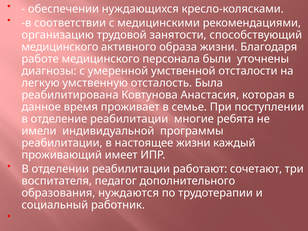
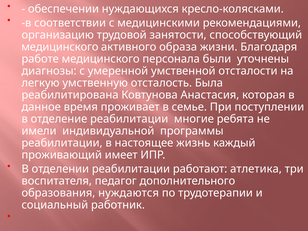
настоящее жизни: жизни -> жизнь (193, 143)
сочетают: сочетают -> атлетика (256, 169)
